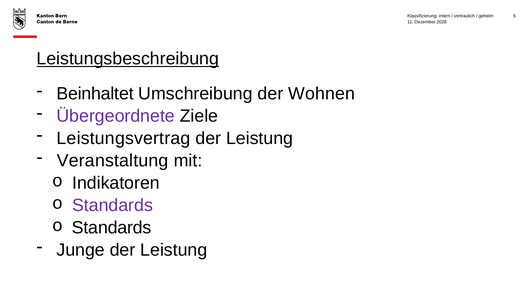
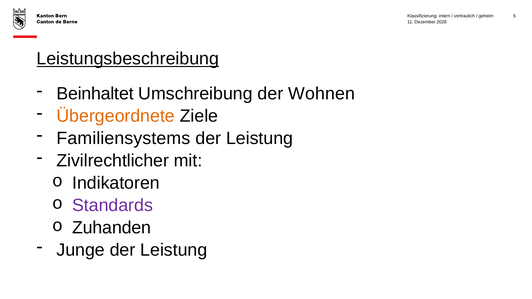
Übergeordnete colour: purple -> orange (116, 116)
Leistungsvertrag: Leistungsvertrag -> Familiensystems (123, 138)
Veranstaltung: Veranstaltung -> Zivilrechtlicher (113, 161)
Standards: Standards -> Zuhanden (112, 228)
